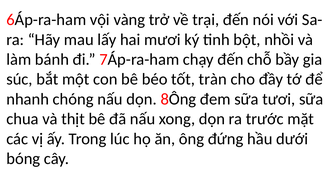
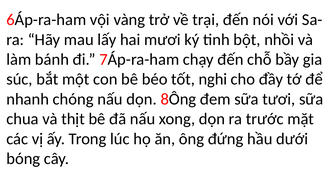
tràn: tràn -> nghi (213, 79)
